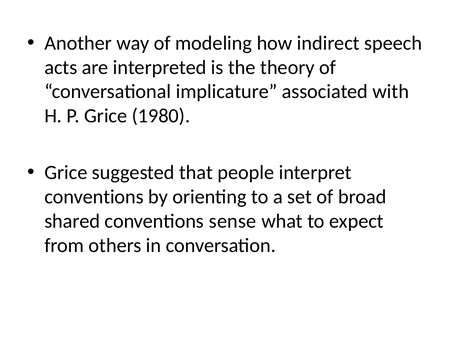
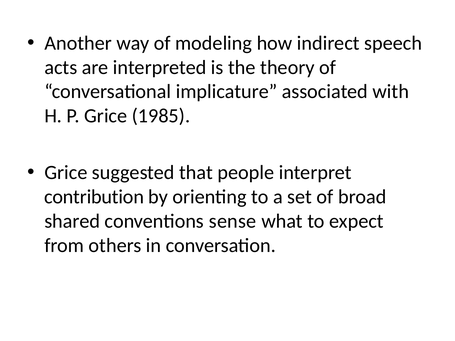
1980: 1980 -> 1985 (161, 116)
conventions: conventions -> contribution (94, 197)
